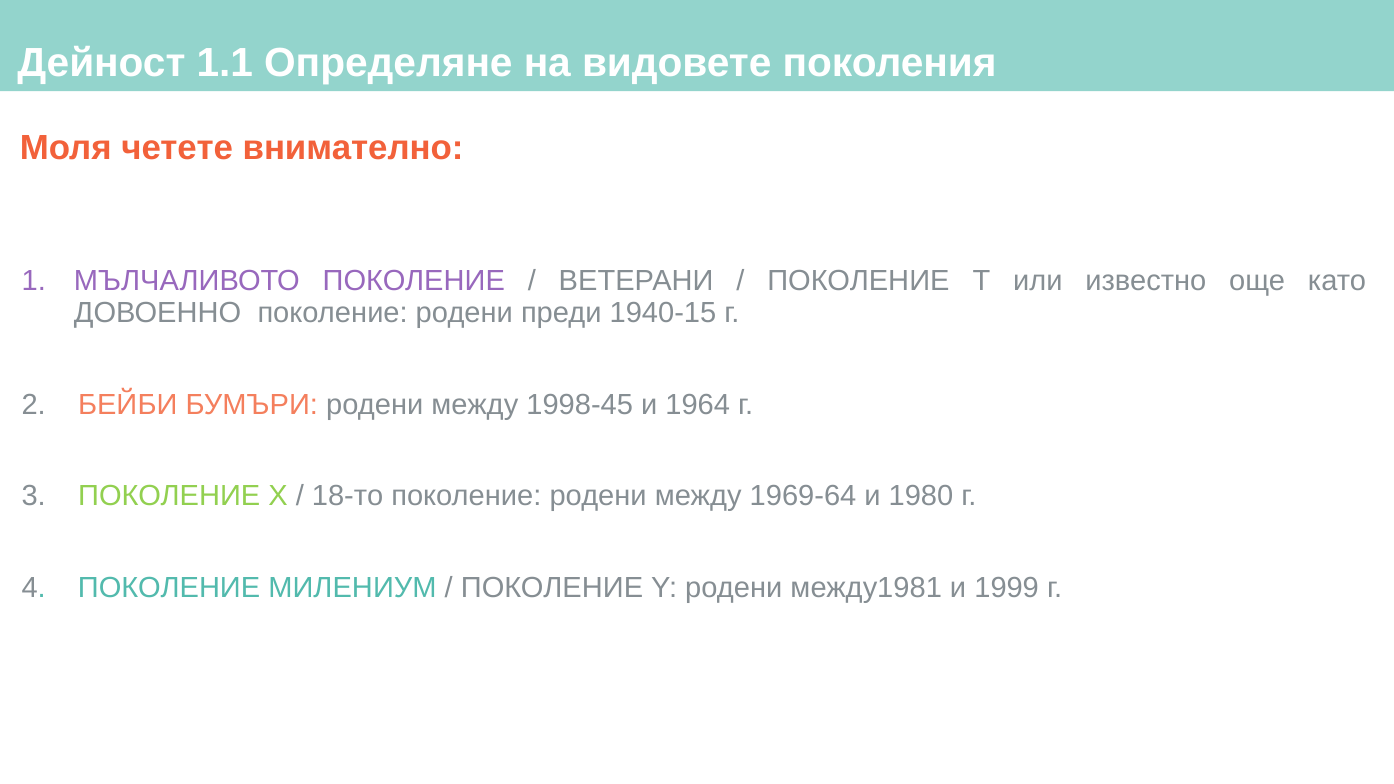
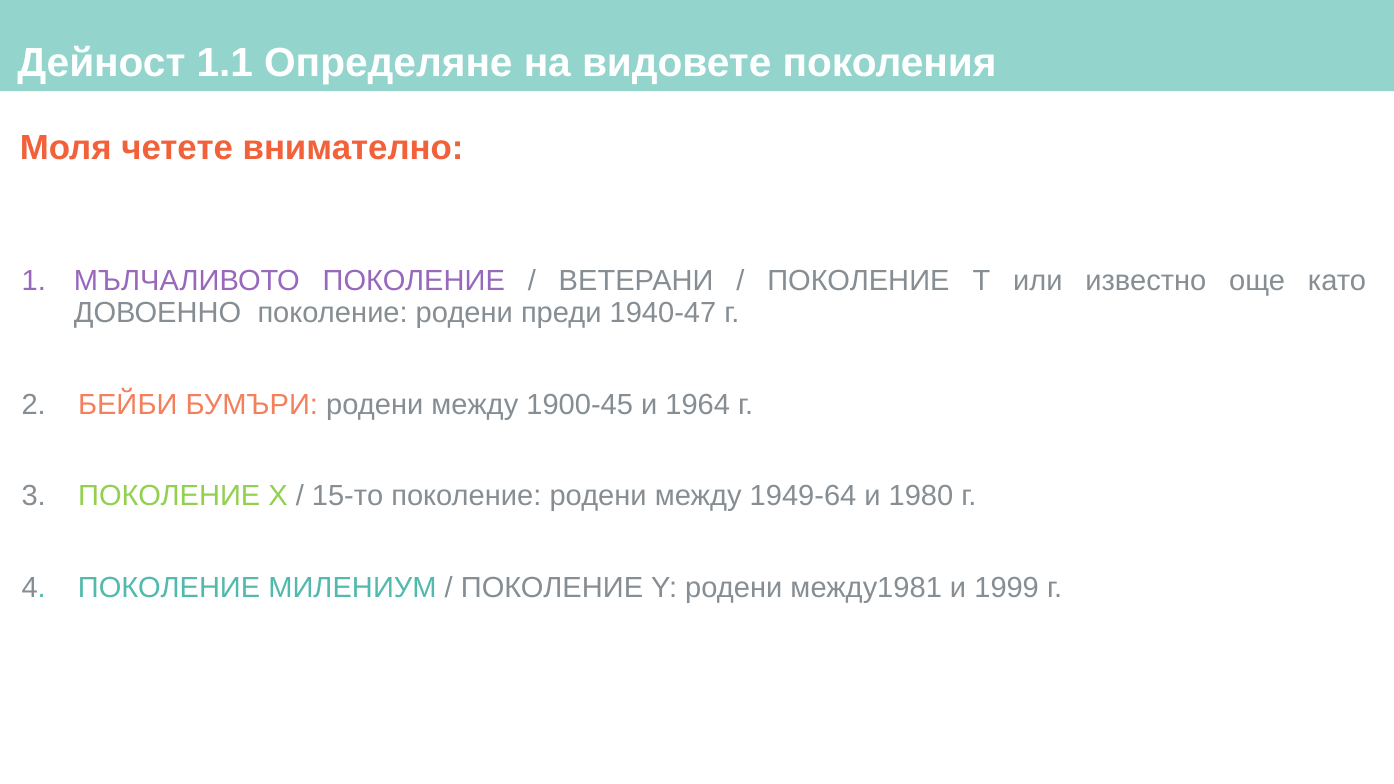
1940-15: 1940-15 -> 1940-47 (663, 313)
1998-45: 1998-45 -> 1900-45 (580, 404)
18-то: 18-то -> 15-то (348, 496)
1969-64: 1969-64 -> 1949-64 (803, 496)
